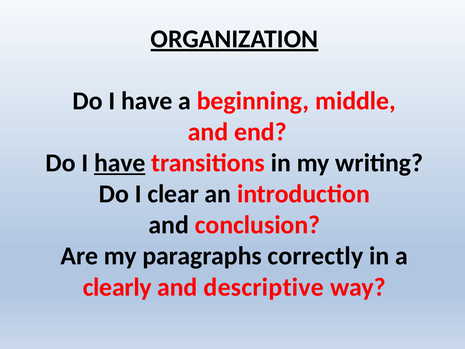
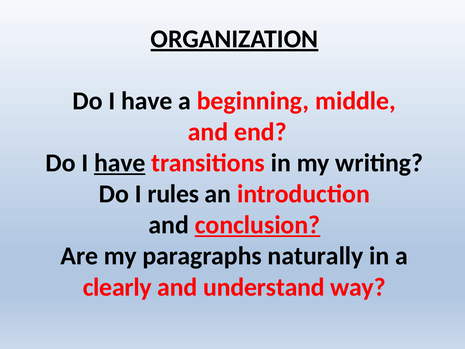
clear: clear -> rules (173, 194)
conclusion underline: none -> present (258, 225)
correctly: correctly -> naturally (316, 256)
descriptive: descriptive -> understand (264, 287)
